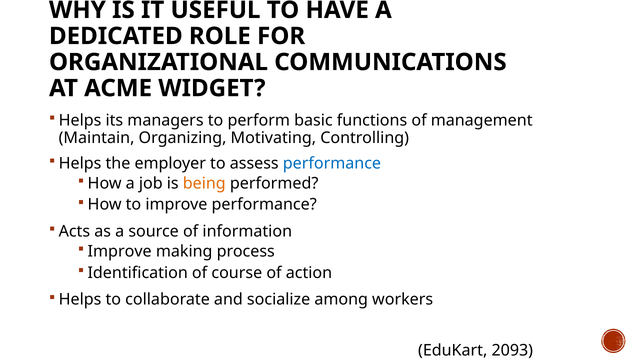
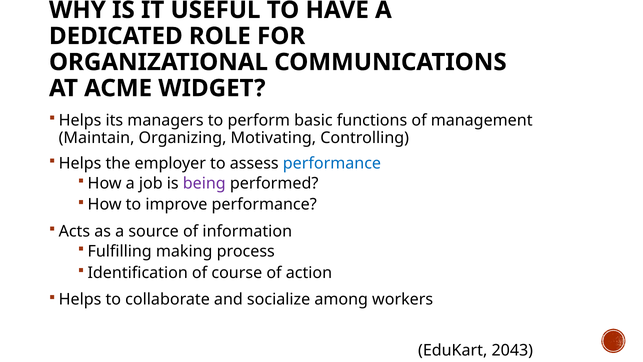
being colour: orange -> purple (204, 183)
Improve: Improve -> Fulfilling (120, 251)
2093: 2093 -> 2043 (512, 350)
